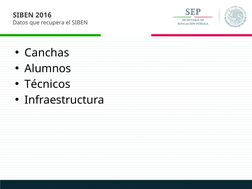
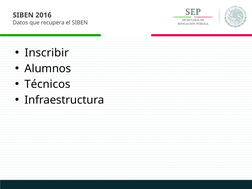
Canchas: Canchas -> Inscribir (47, 53)
